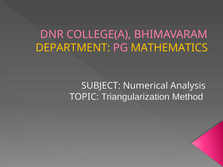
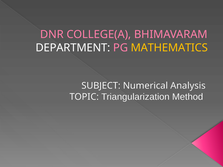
DEPARTMENT colour: yellow -> white (73, 48)
